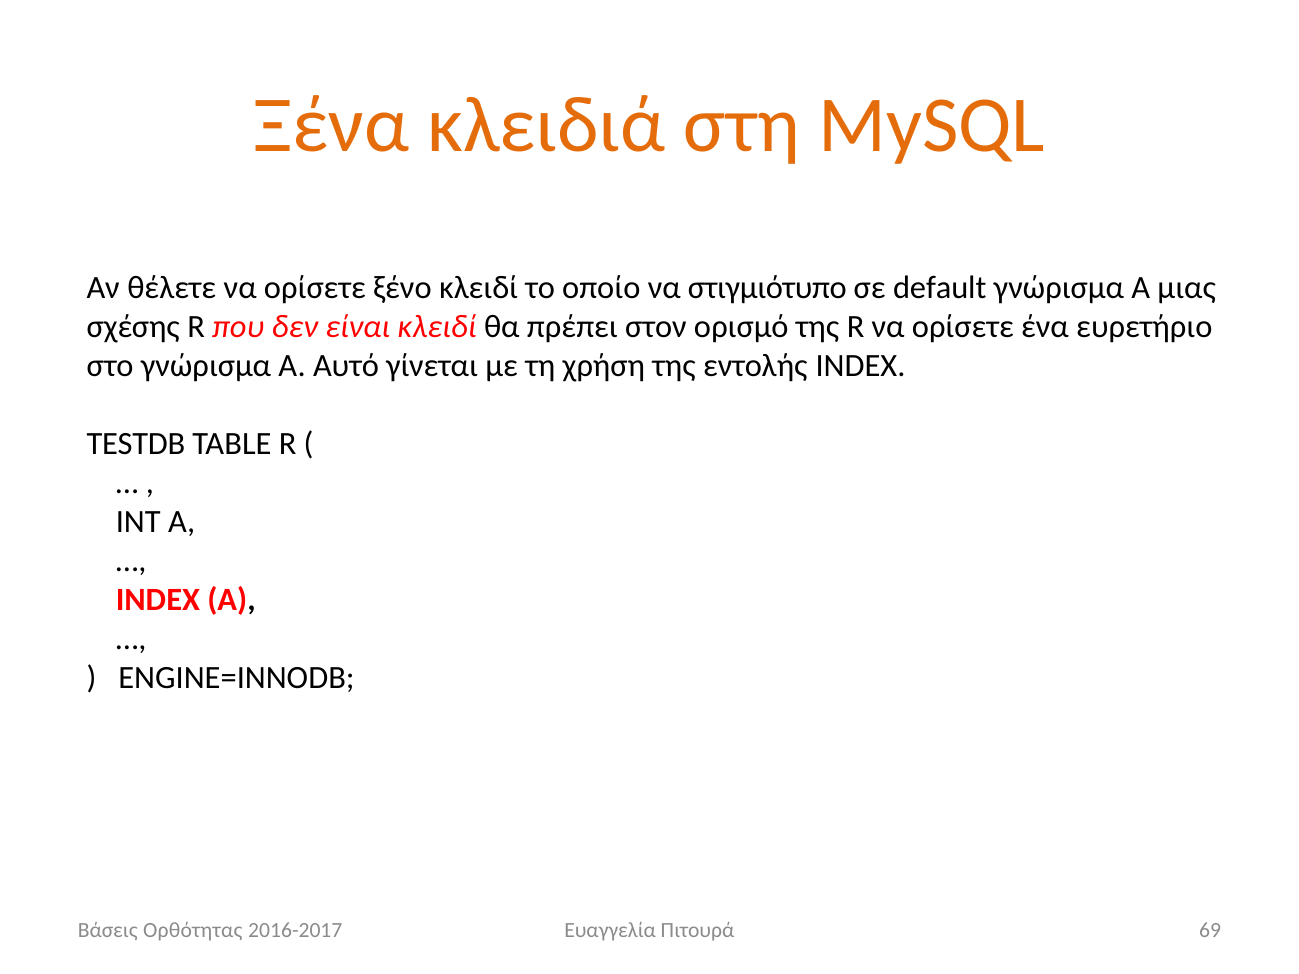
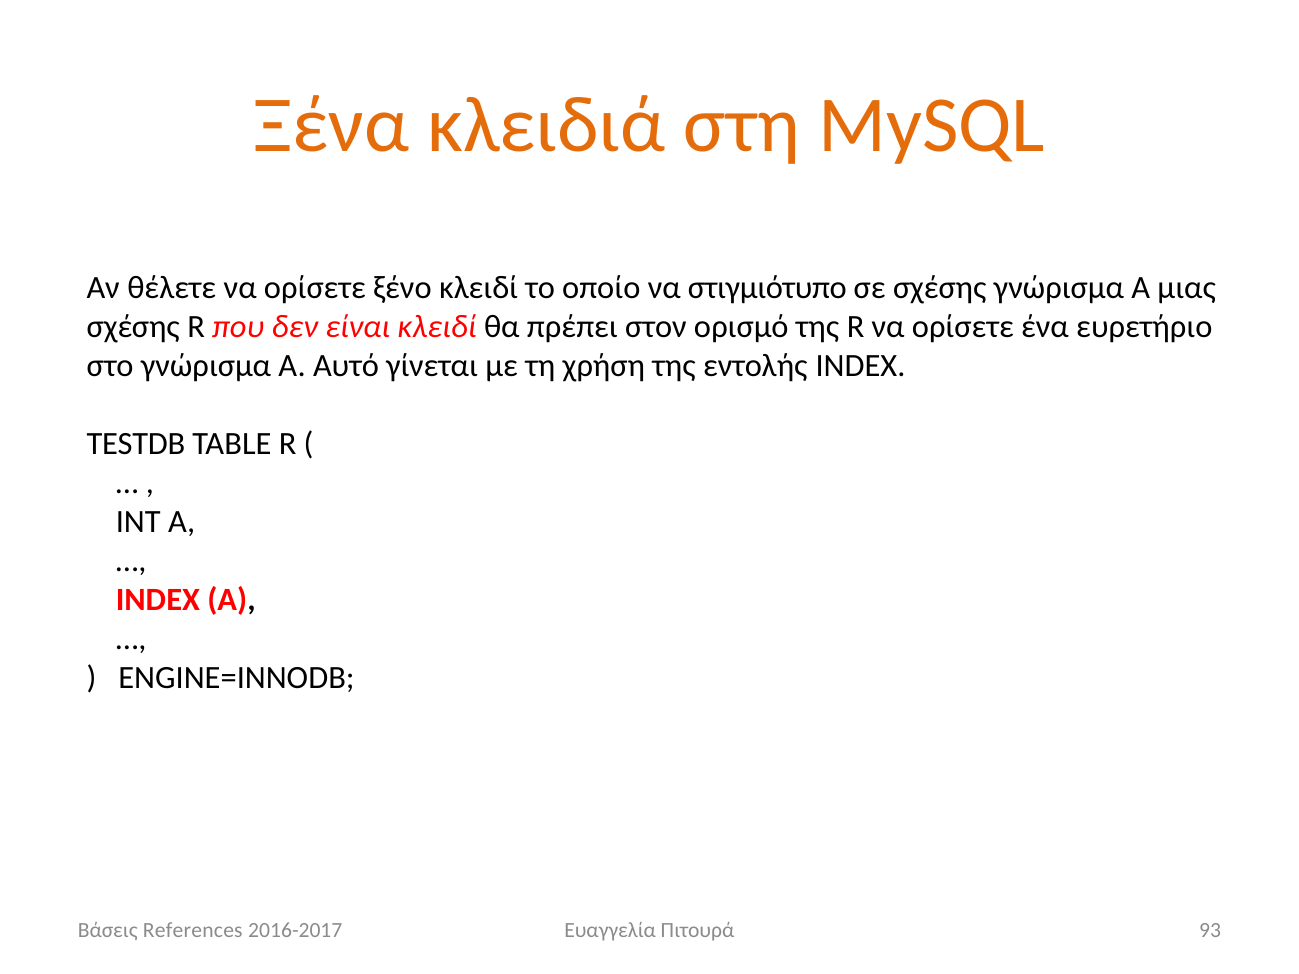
σε default: default -> σχέσης (940, 288)
Ορθότητας: Ορθότητας -> References (193, 930)
69: 69 -> 93 (1210, 930)
